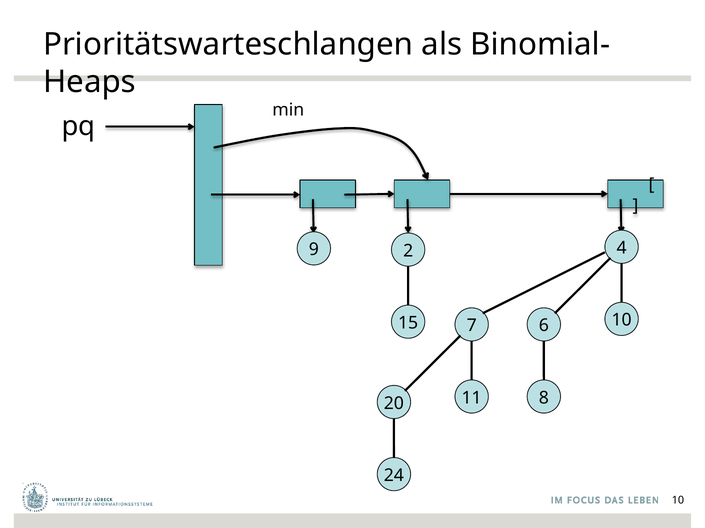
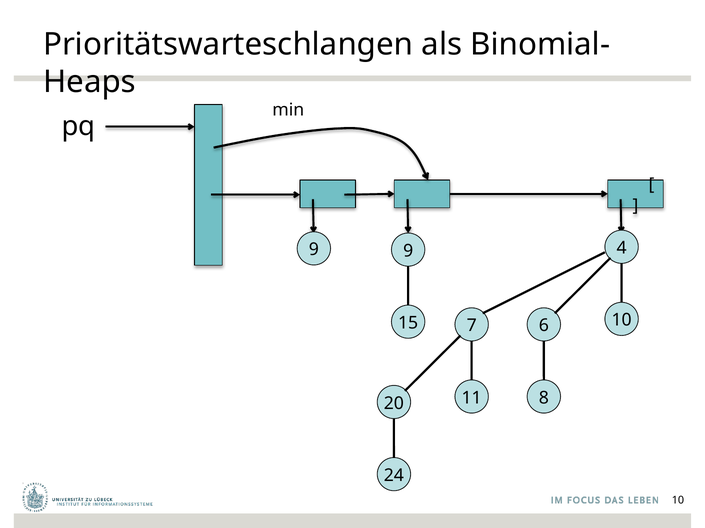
9 2: 2 -> 9 (408, 251)
